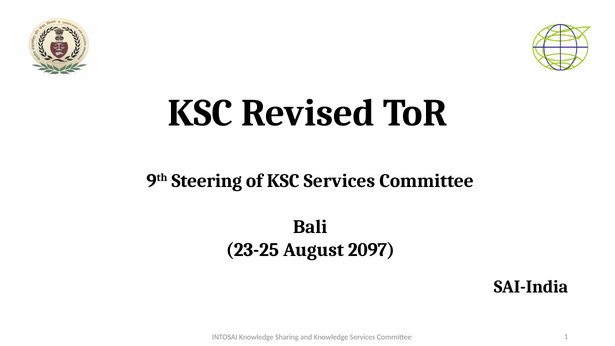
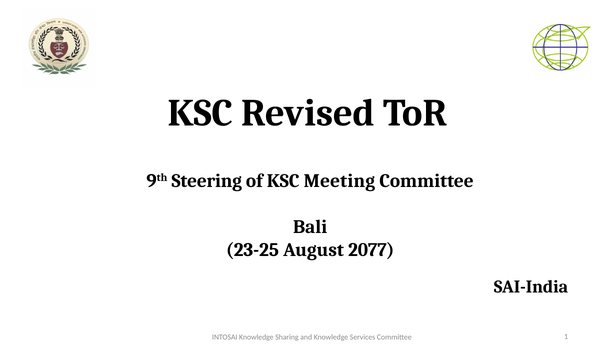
KSC Services: Services -> Meeting (339, 181)
2097: 2097 -> 2077 (371, 250)
